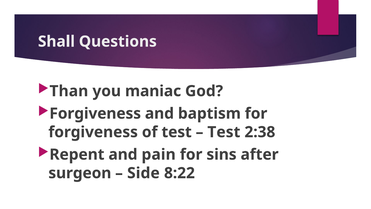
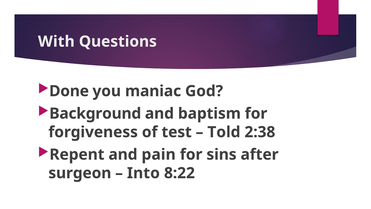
Shall: Shall -> With (56, 41)
Than: Than -> Done (69, 91)
Forgiveness: Forgiveness -> Background (95, 113)
Test: Test -> Told (224, 132)
Side: Side -> Into (143, 173)
